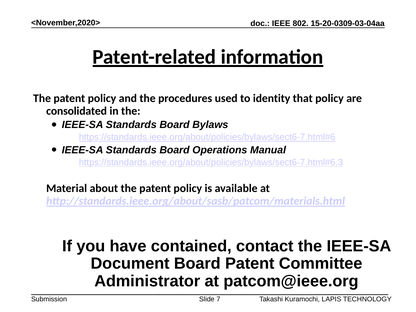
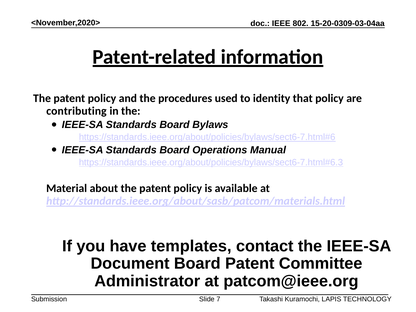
consolidated: consolidated -> contributing (76, 111)
contained: contained -> templates (191, 246)
